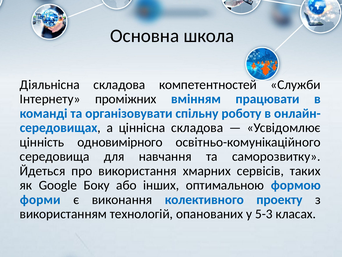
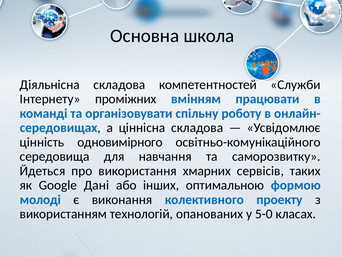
Боку: Боку -> Дані (97, 185)
форми: форми -> молоді (40, 199)
5-3: 5-3 -> 5-0 (264, 214)
